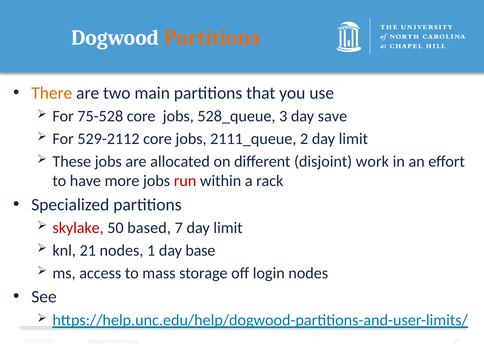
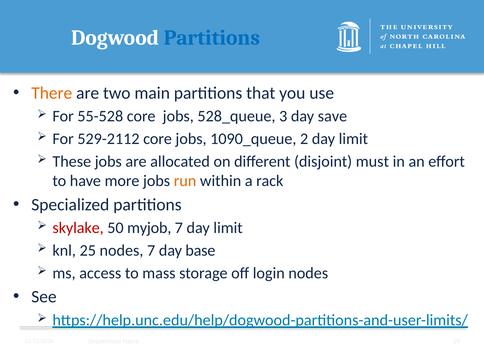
Partitions colour: orange -> blue (212, 38)
75-528: 75-528 -> 55-528 (100, 116)
2111_queue: 2111_queue -> 1090_queue (253, 139)
work: work -> must (372, 161)
run colour: red -> orange (185, 181)
based: based -> myjob (149, 228)
21: 21 -> 25 (88, 250)
nodes 1: 1 -> 7 (151, 250)
